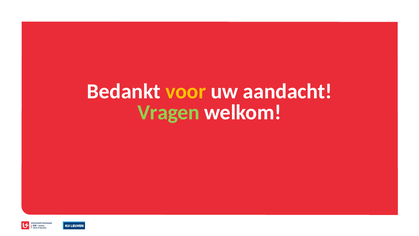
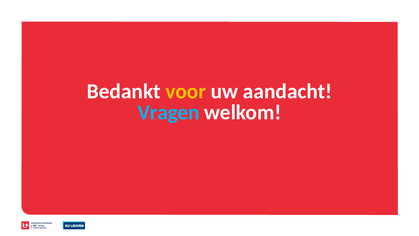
Vragen colour: light green -> light blue (169, 112)
